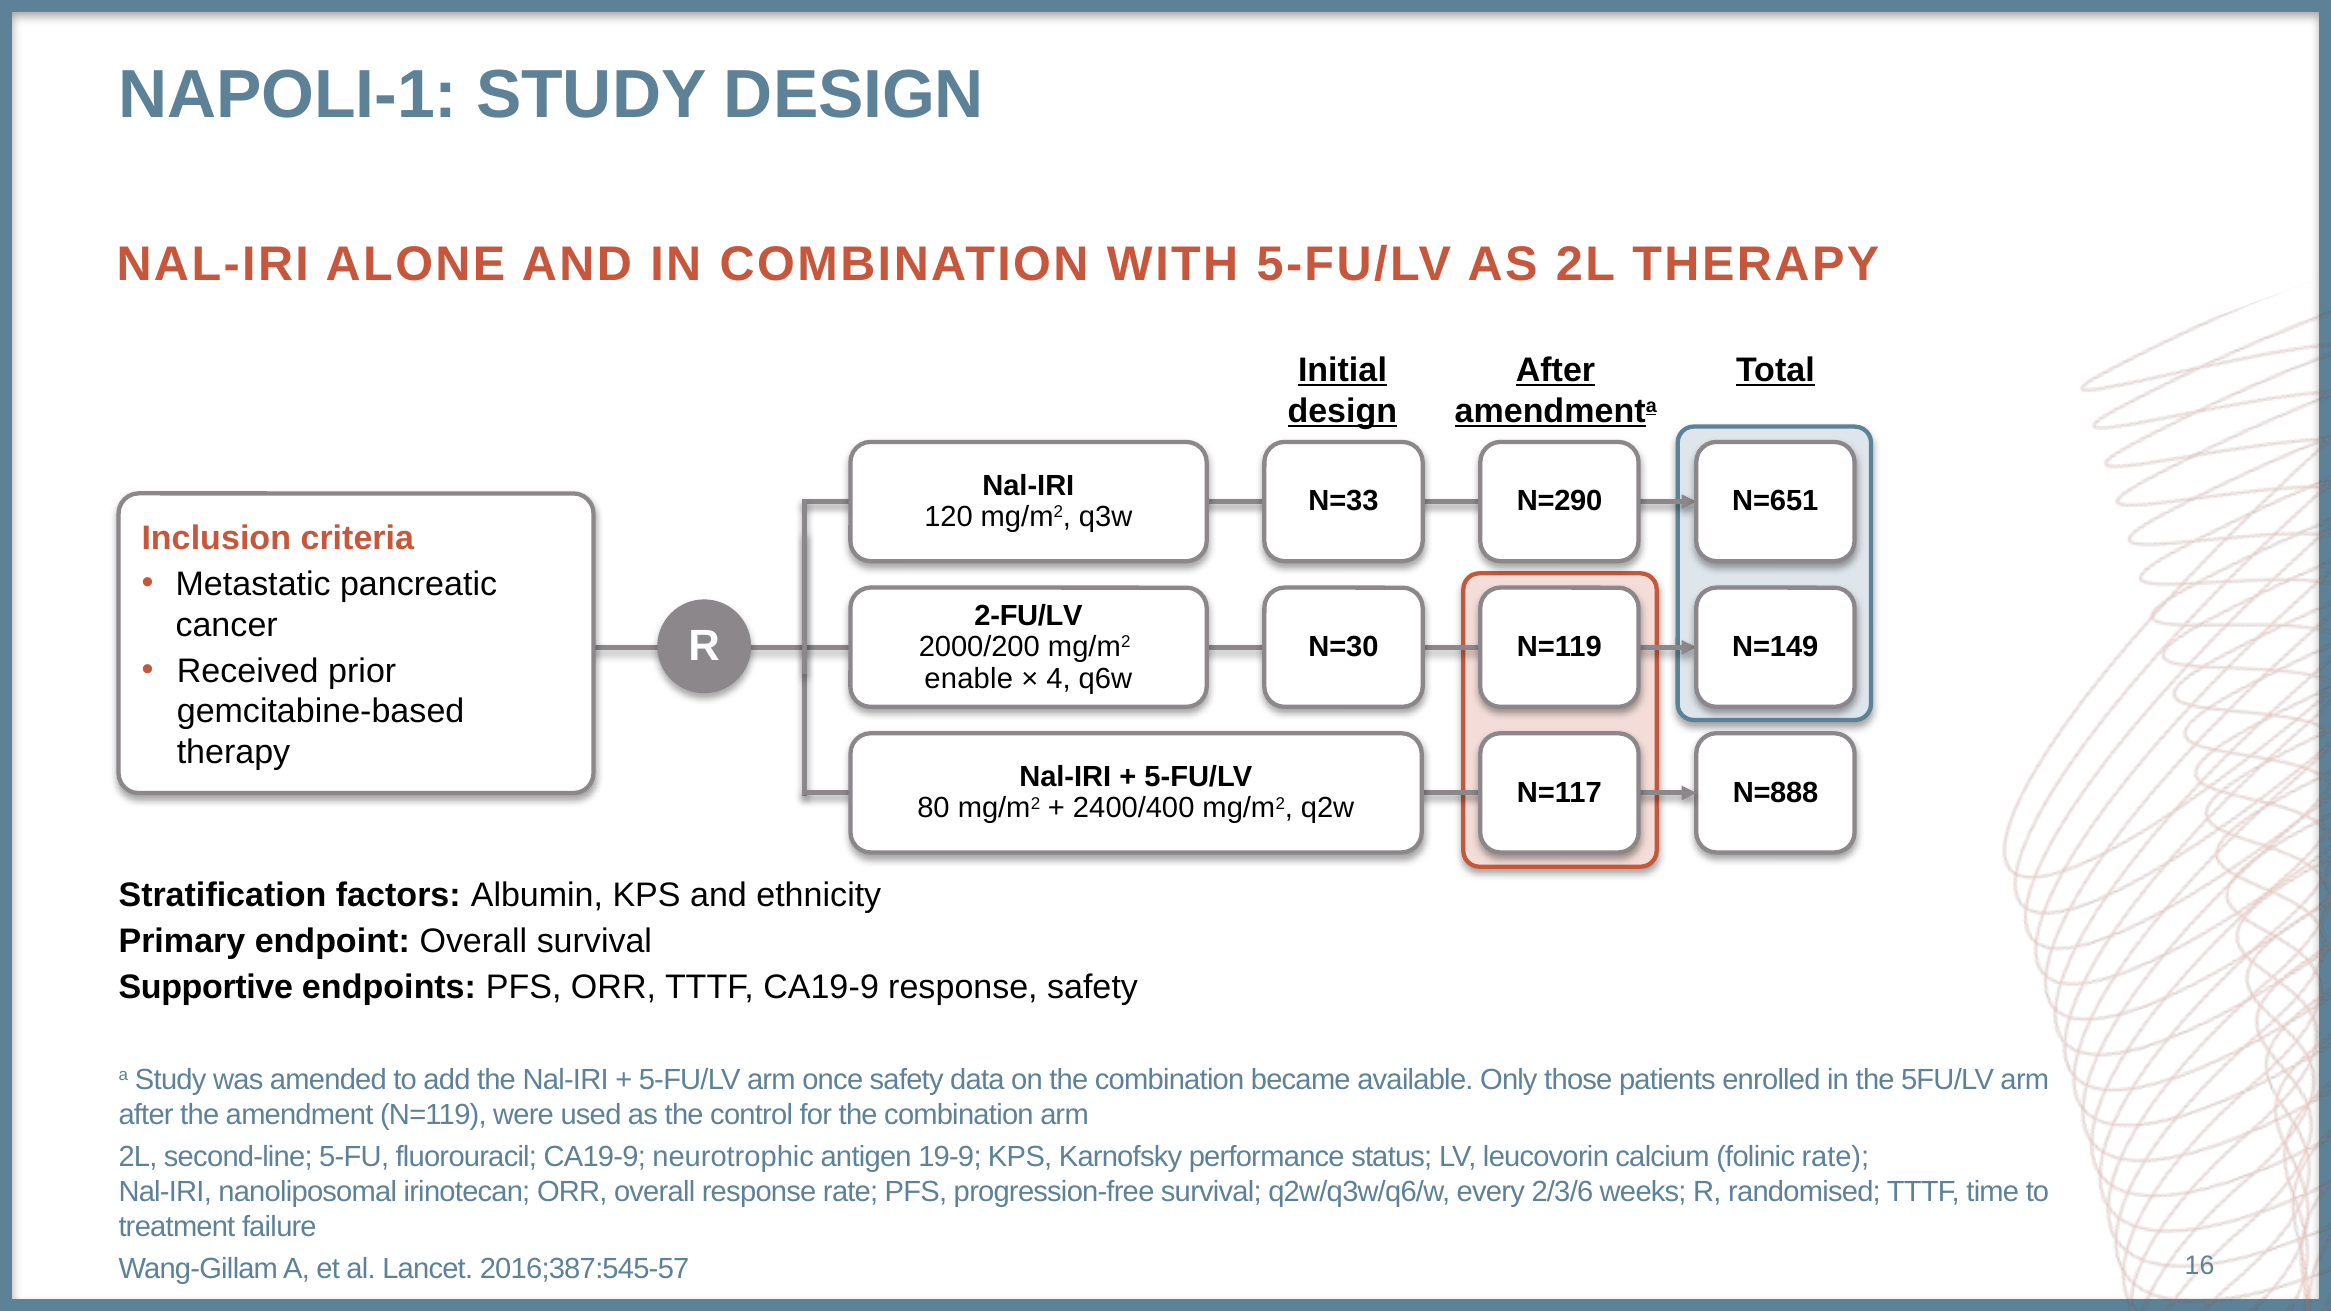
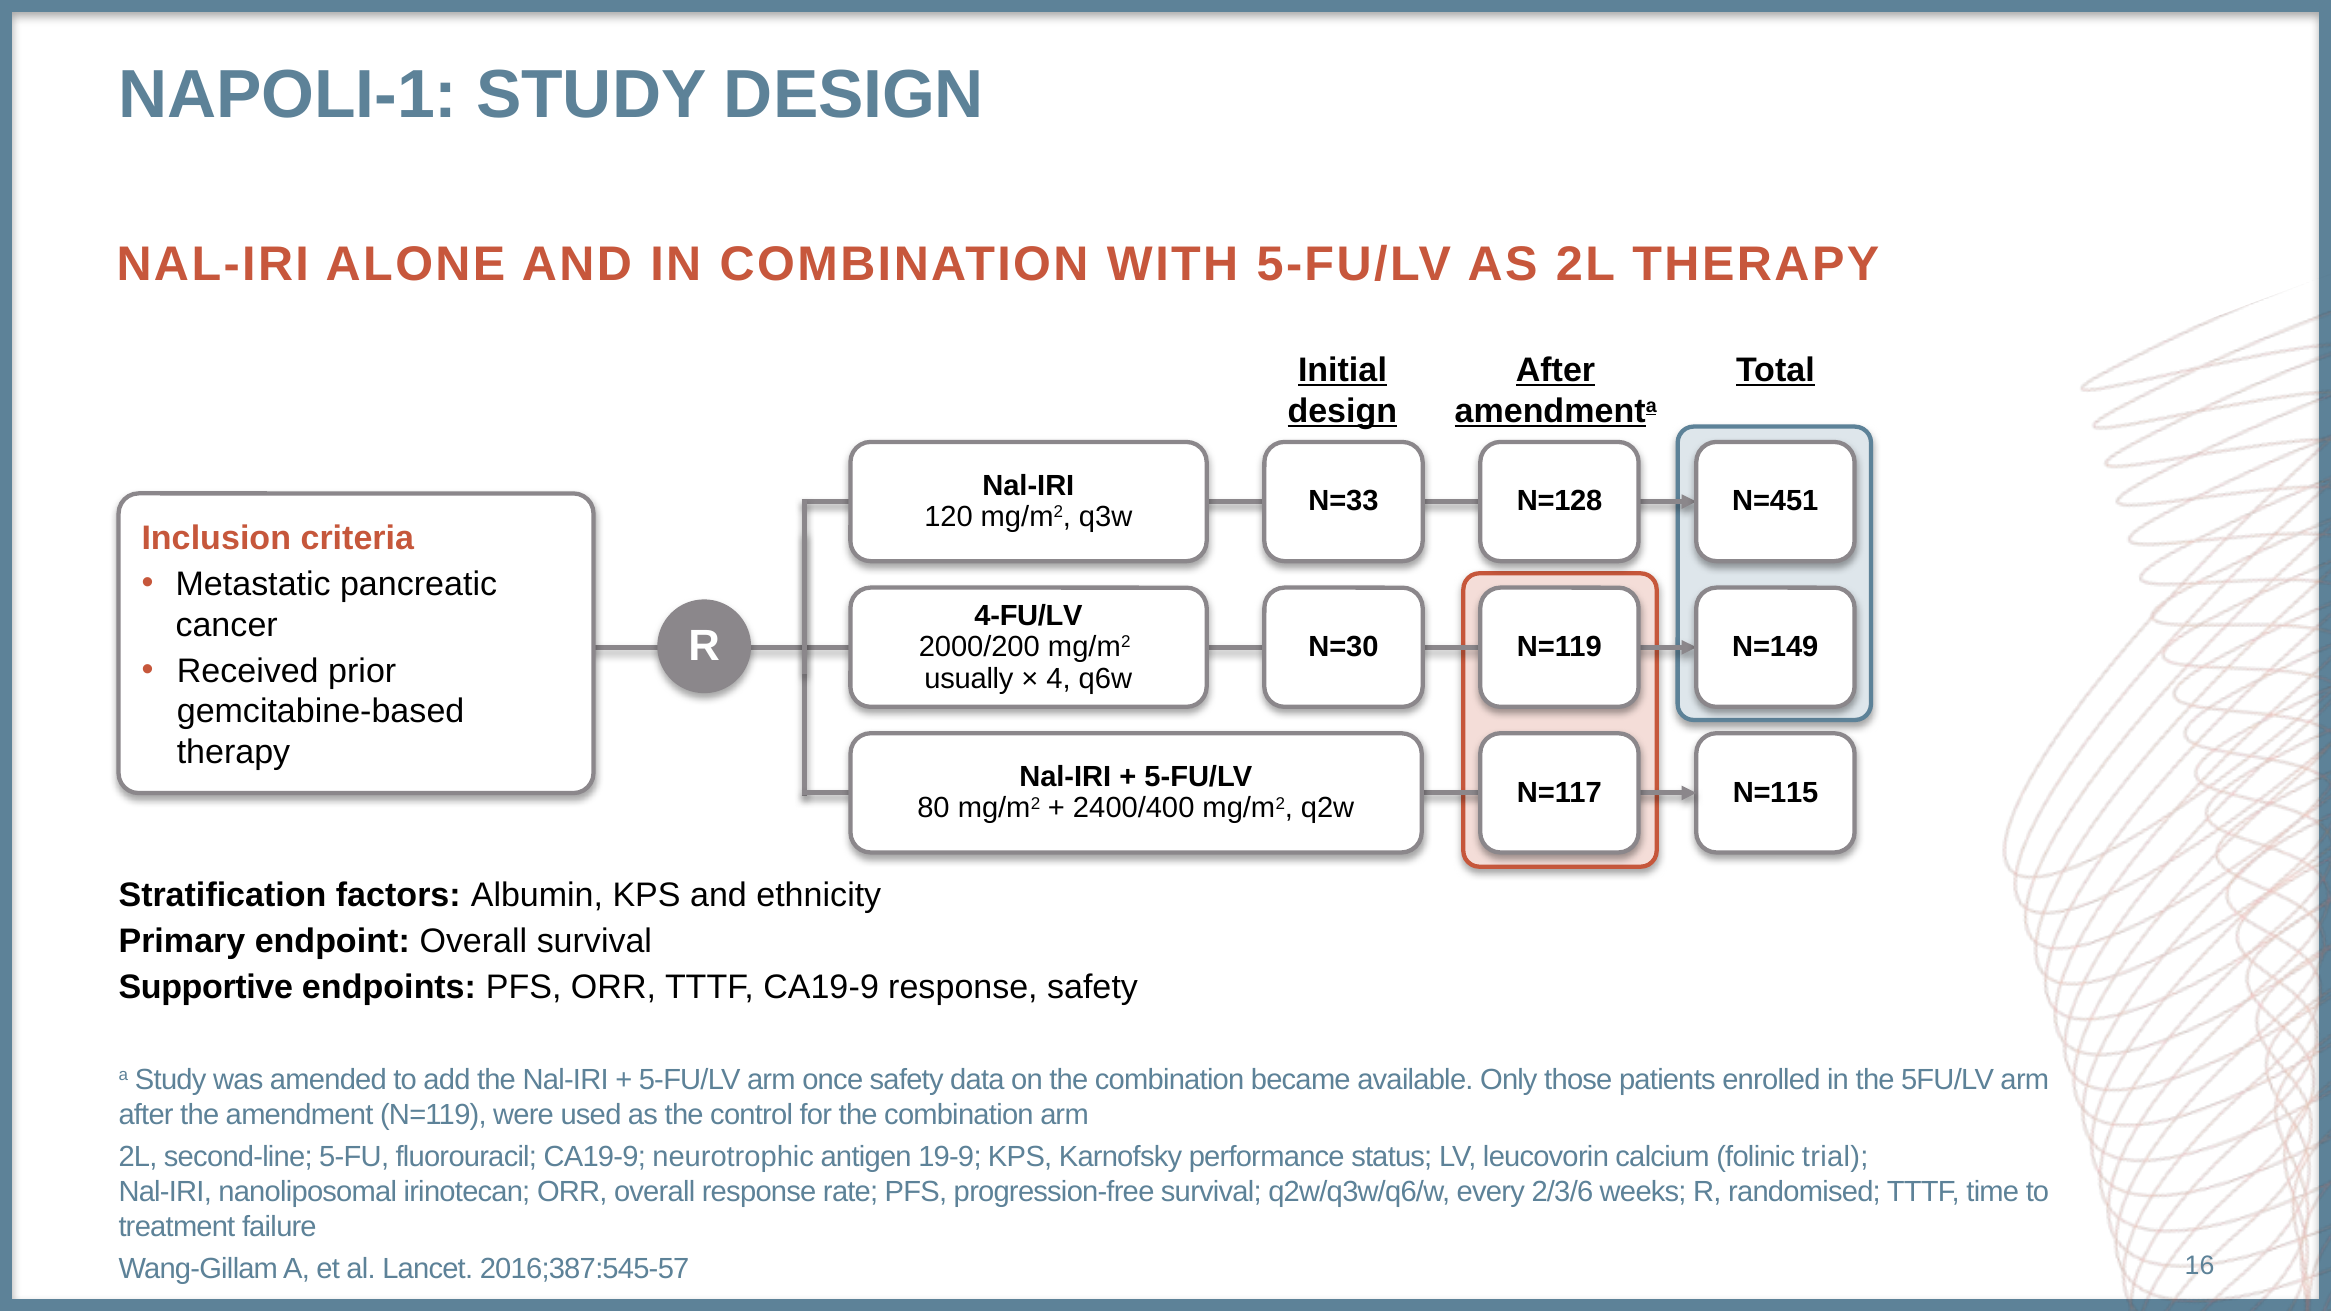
N=290: N=290 -> N=128 (1560, 501)
N=651: N=651 -> N=451 (1775, 501)
2-FU/LV: 2-FU/LV -> 4-FU/LV (1029, 616)
enable: enable -> usually (969, 679)
N=888: N=888 -> N=115 (1776, 793)
folinic rate: rate -> trial (1835, 1157)
